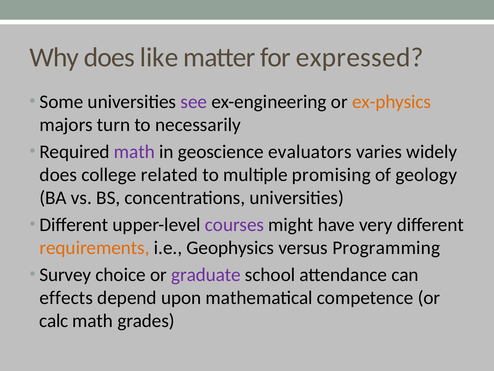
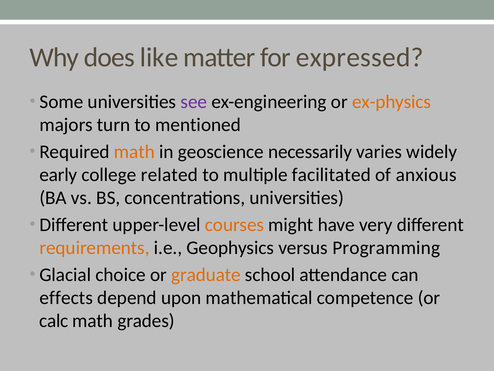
necessarily: necessarily -> mentioned (198, 125)
math colour: purple -> orange (134, 152)
evaluators: evaluators -> necessarily (310, 152)
does: does -> early (58, 175)
promising: promising -> facilitated (331, 175)
geology: geology -> anxious (426, 175)
courses colour: purple -> orange (234, 224)
Survey: Survey -> Glacial (65, 274)
graduate colour: purple -> orange (206, 274)
